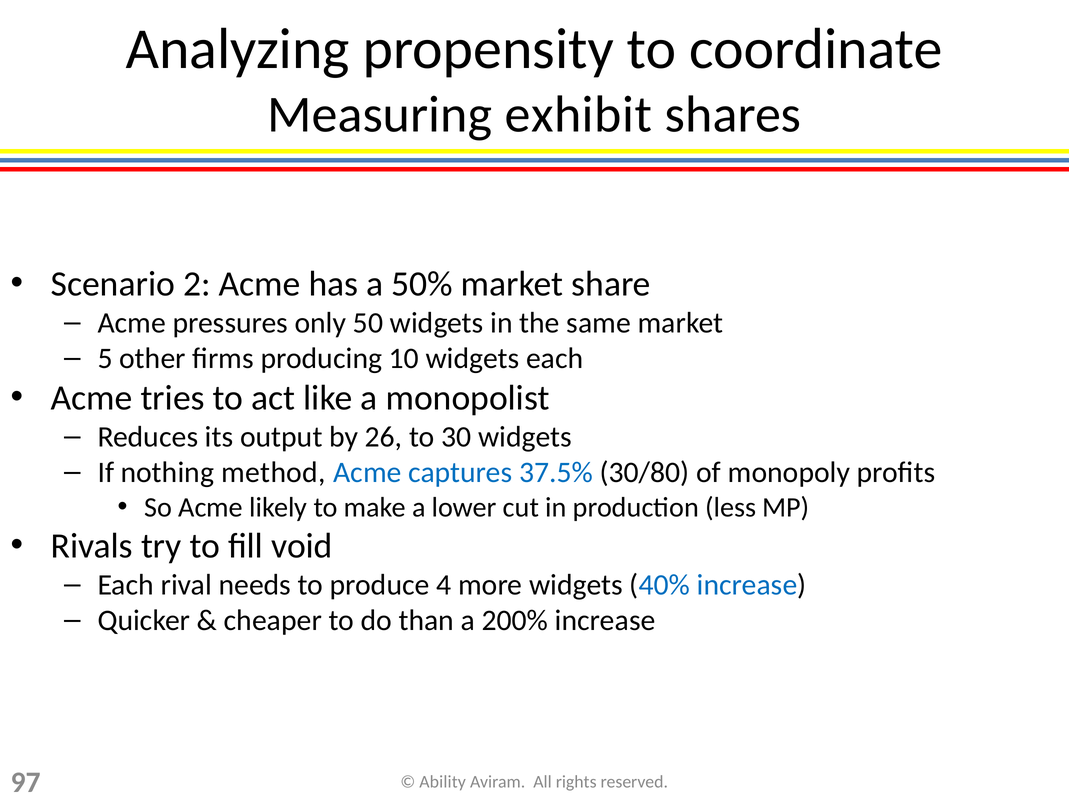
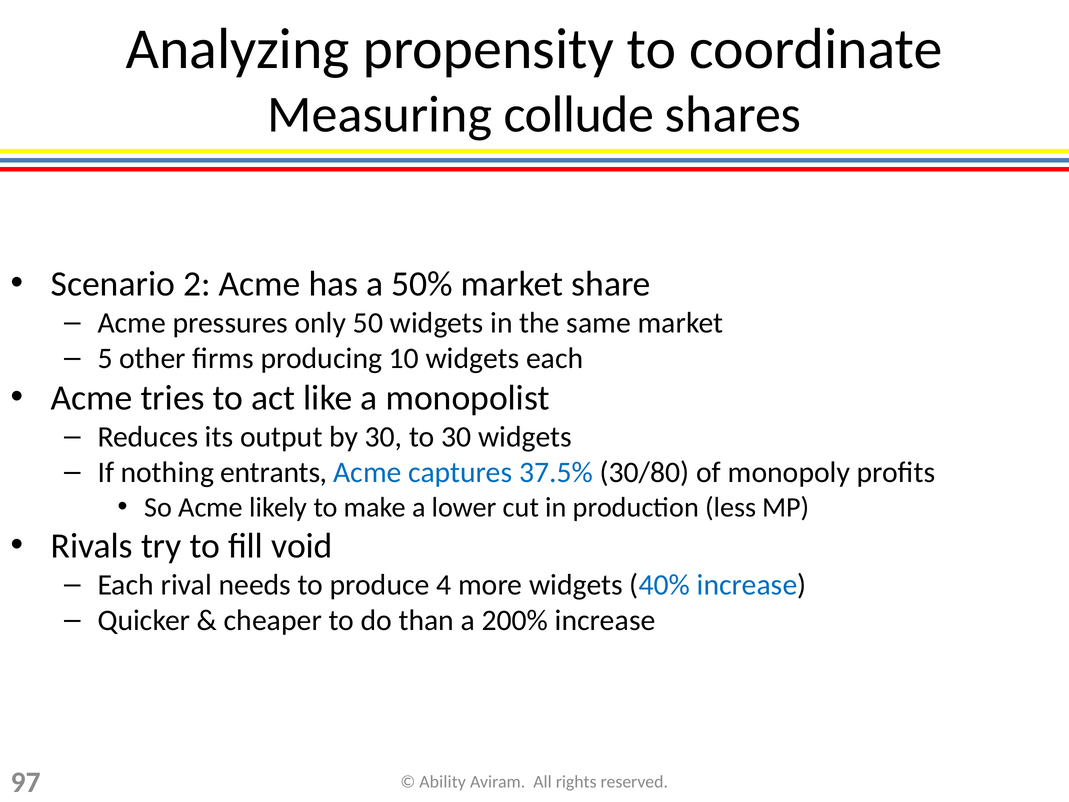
exhibit: exhibit -> collude (579, 114)
by 26: 26 -> 30 (384, 437)
method: method -> entrants (274, 473)
